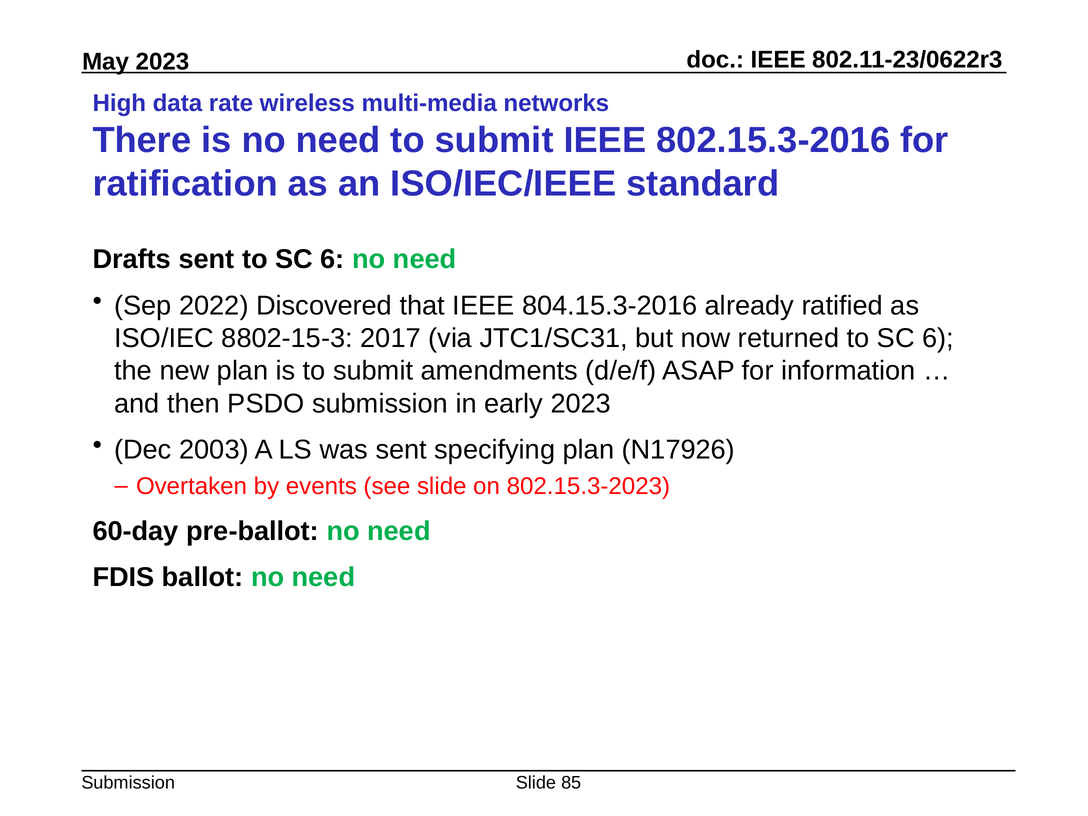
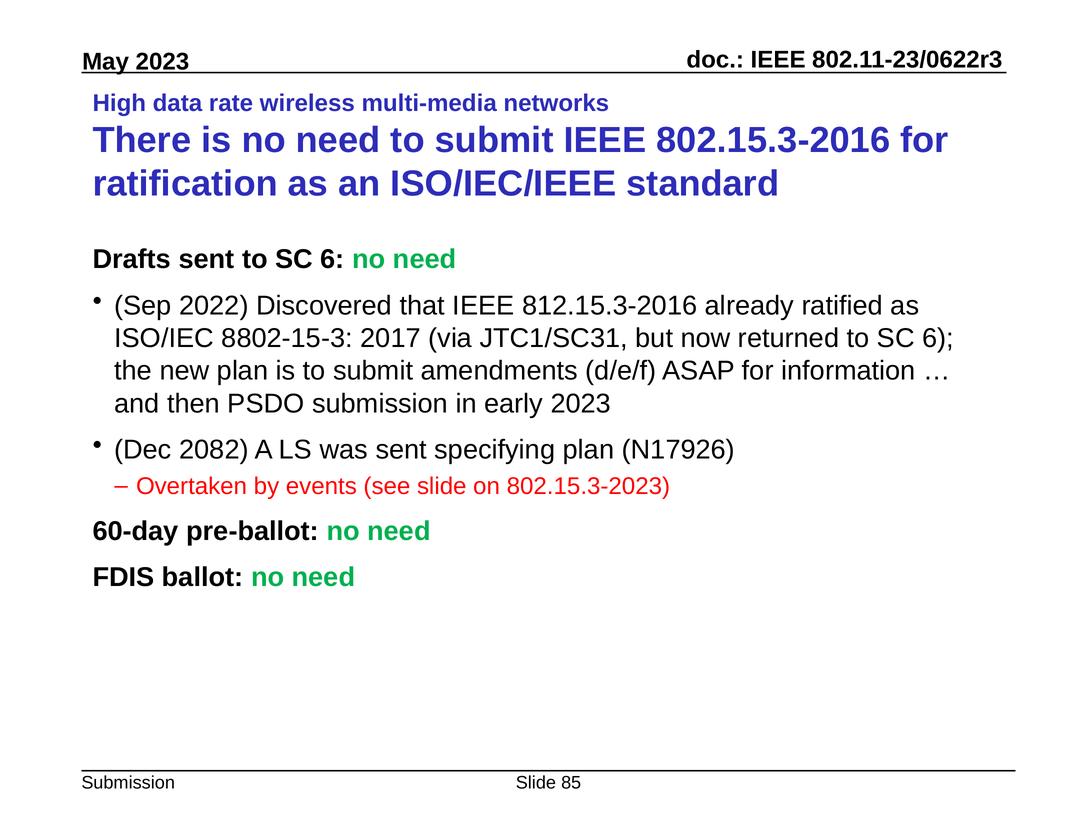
804.15.3-2016: 804.15.3-2016 -> 812.15.3-2016 (610, 306)
2003: 2003 -> 2082 (214, 450)
